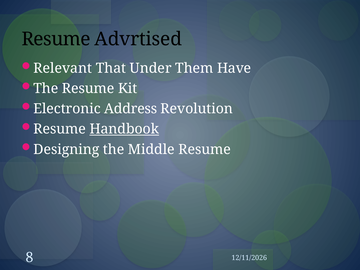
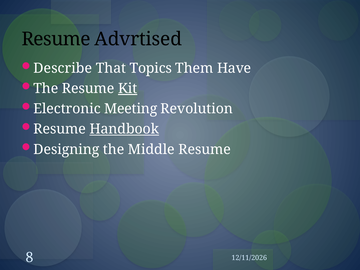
Relevant: Relevant -> Describe (63, 68)
Under: Under -> Topics (151, 68)
Kit underline: none -> present (128, 88)
Address: Address -> Meeting (131, 109)
